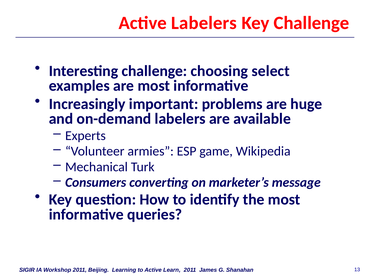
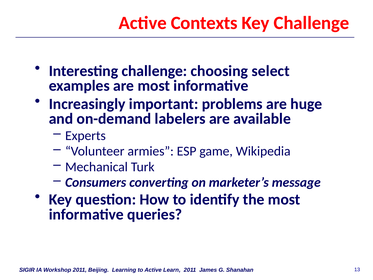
Active Labelers: Labelers -> Contexts (204, 23)
